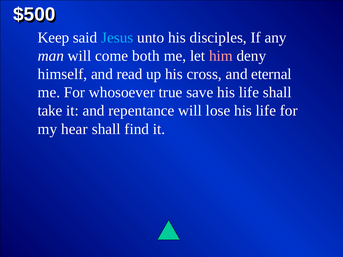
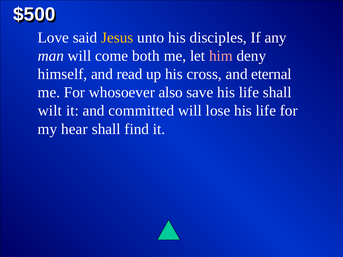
Keep: Keep -> Love (53, 38)
Jesus colour: light blue -> yellow (117, 38)
true: true -> also (171, 93)
take: take -> wilt (50, 111)
repentance: repentance -> committed (141, 111)
